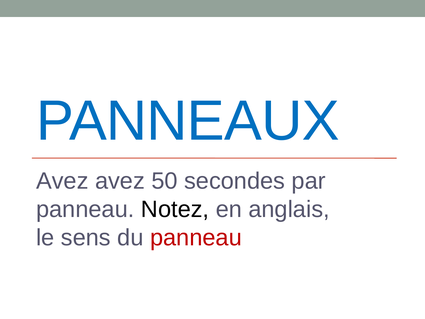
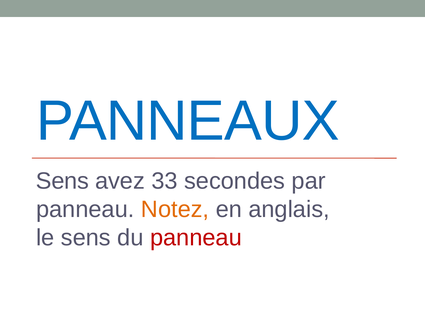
Avez: Avez -> Sens (62, 181)
50: 50 -> 33 (165, 181)
Notez colour: black -> orange (175, 209)
